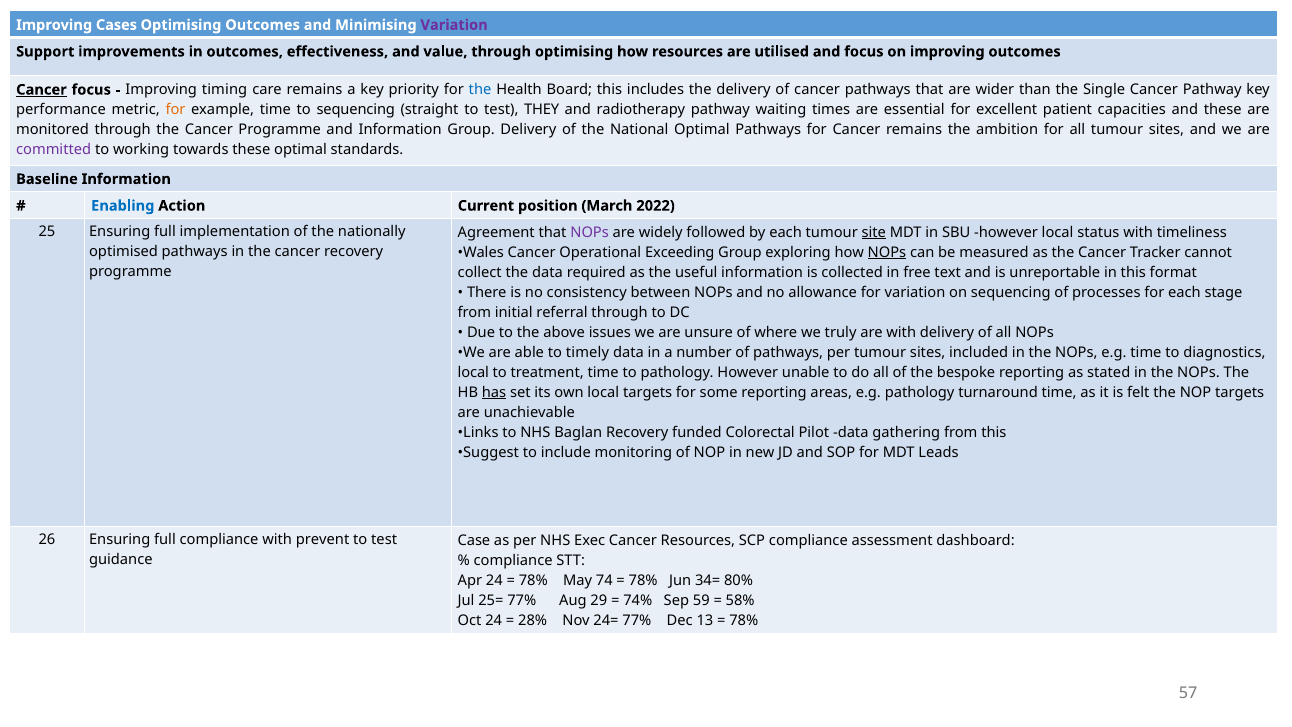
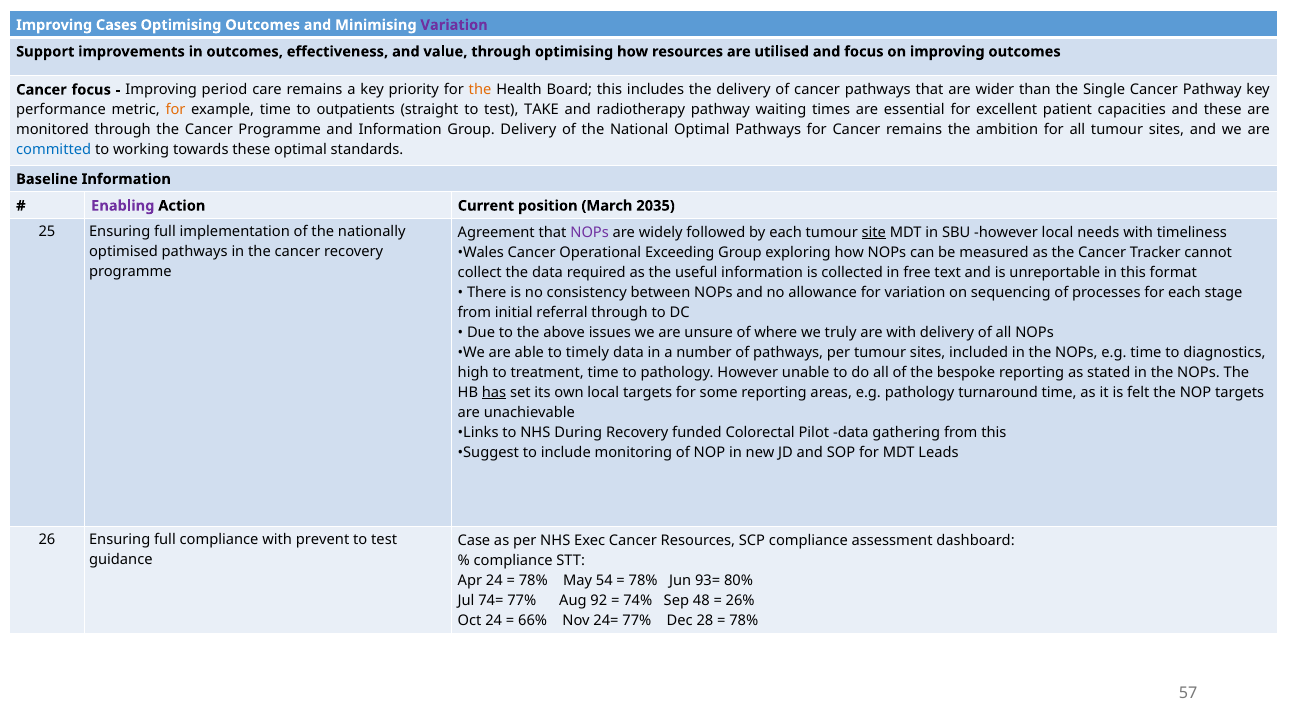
Cancer underline: present -> none (41, 90)
timing: timing -> period (225, 90)
the colour: blue -> orange (480, 90)
to sequencing: sequencing -> outpatients (356, 110)
THEY: THEY -> TAKE (542, 110)
committed colour: purple -> blue (54, 150)
Enabling colour: blue -> purple (123, 206)
2022: 2022 -> 2035 (656, 206)
status: status -> needs (1098, 232)
NOPs underline: present -> none (887, 252)
local: local -> high (473, 372)
Baglan: Baglan -> During (578, 432)
74: 74 -> 54 (604, 580)
34=: 34= -> 93= (708, 580)
25=: 25= -> 74= (491, 600)
29: 29 -> 92 (599, 600)
59: 59 -> 48 (701, 600)
58%: 58% -> 26% (740, 600)
28%: 28% -> 66% (533, 620)
13: 13 -> 28 (705, 620)
